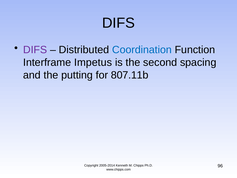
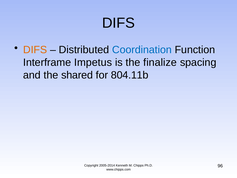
DIFS colour: purple -> orange (35, 50)
second: second -> finalize (160, 62)
putting: putting -> shared (77, 75)
807.11b: 807.11b -> 804.11b (130, 75)
